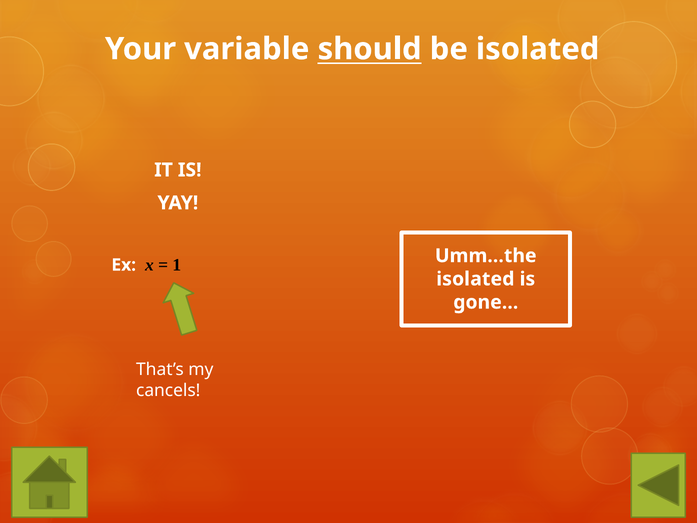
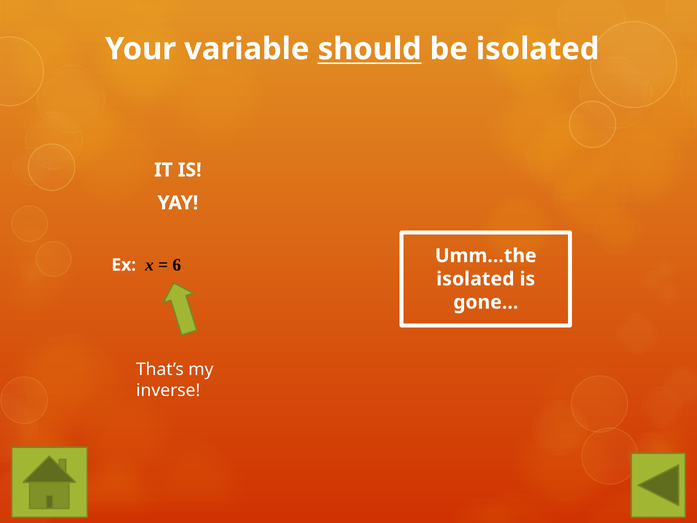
1: 1 -> 6 (177, 265)
cancels: cancels -> inverse (168, 390)
